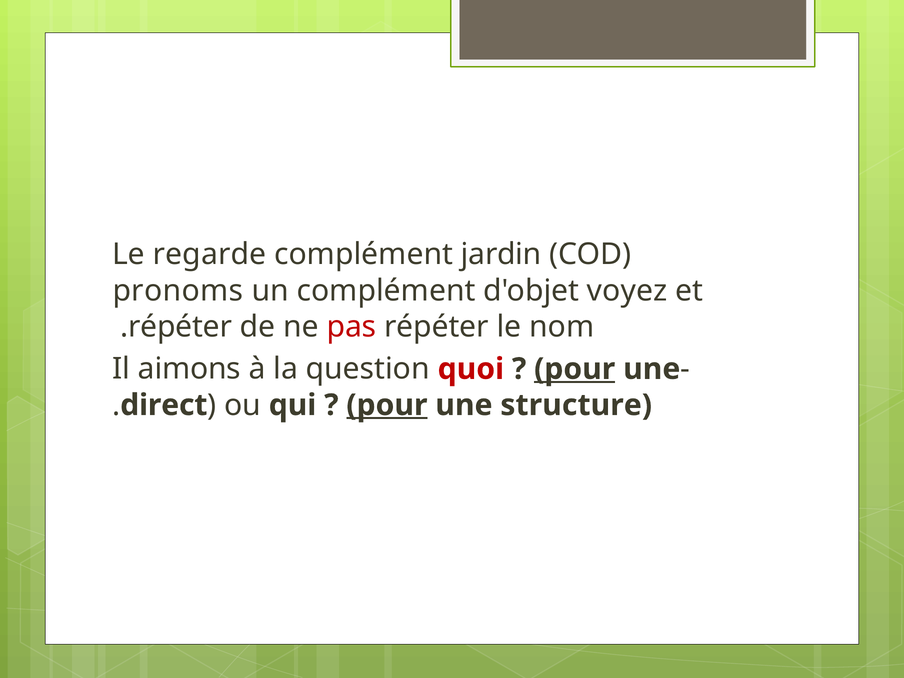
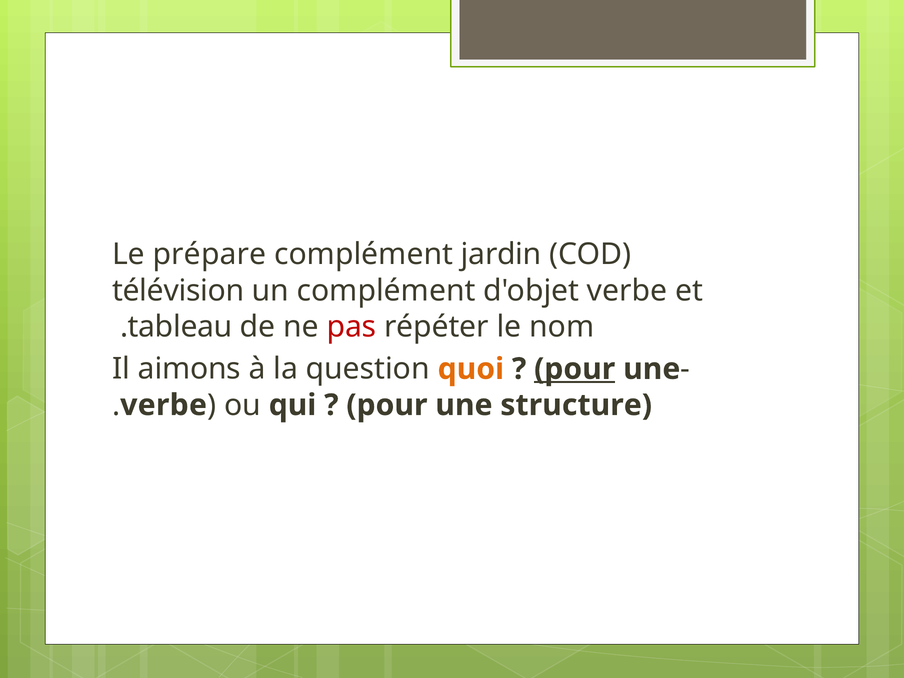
regarde: regarde -> prépare (210, 254)
pronoms: pronoms -> télévision (178, 291)
d'objet voyez: voyez -> verbe (627, 291)
répéter: répéter -> tableau (180, 327)
quoi colour: red -> orange (471, 369)
direct: direct -> verbe (164, 405)
pour underline: present -> none (387, 405)
